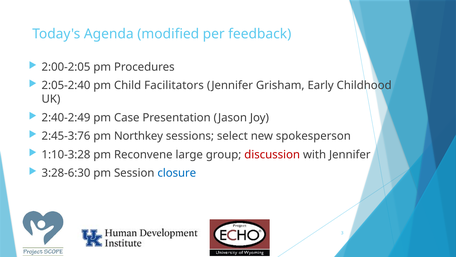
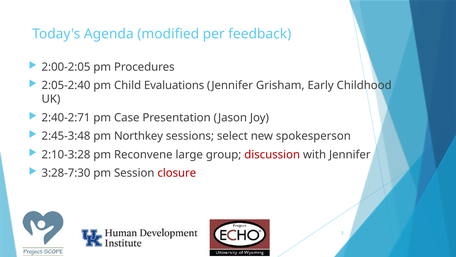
Facilitators: Facilitators -> Evaluations (174, 85)
2:40-2:49: 2:40-2:49 -> 2:40-2:71 (66, 117)
2:45-3:76: 2:45-3:76 -> 2:45-3:48 (66, 136)
1:10-3:28: 1:10-3:28 -> 2:10-3:28 (66, 154)
3:28-6:30: 3:28-6:30 -> 3:28-7:30 (66, 173)
closure colour: blue -> red (177, 173)
